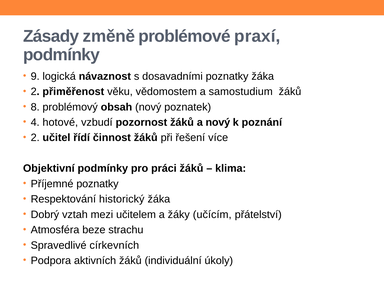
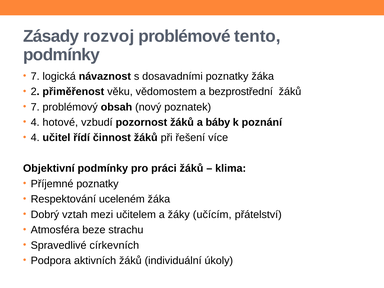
změně: změně -> rozvoj (109, 36)
praxí: praxí -> tento (257, 36)
9: 9 -> 7 (35, 76)
samostudium: samostudium -> bezprostřední (241, 92)
8: 8 -> 7 (35, 107)
a nový: nový -> báby (218, 122)
2: 2 -> 4 (35, 138)
historický: historický -> uceleném (122, 199)
